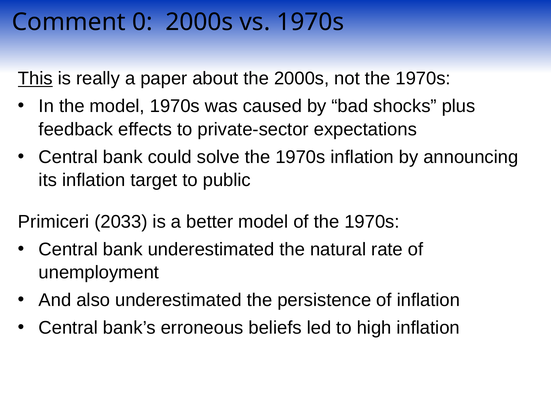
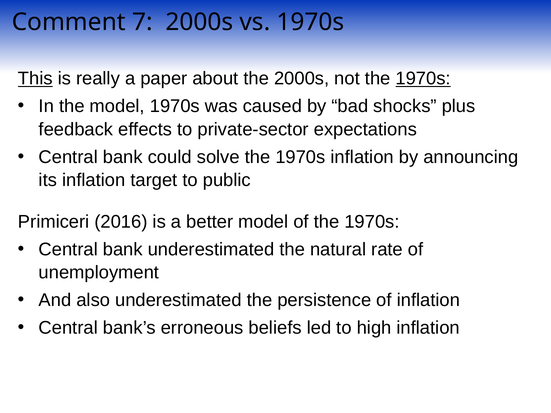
0: 0 -> 7 (142, 22)
1970s underline: none -> present (423, 79)
2033: 2033 -> 2016 (121, 222)
